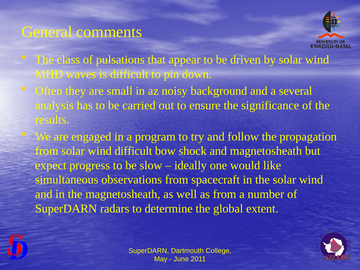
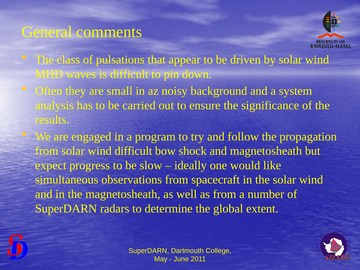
several: several -> system (295, 91)
